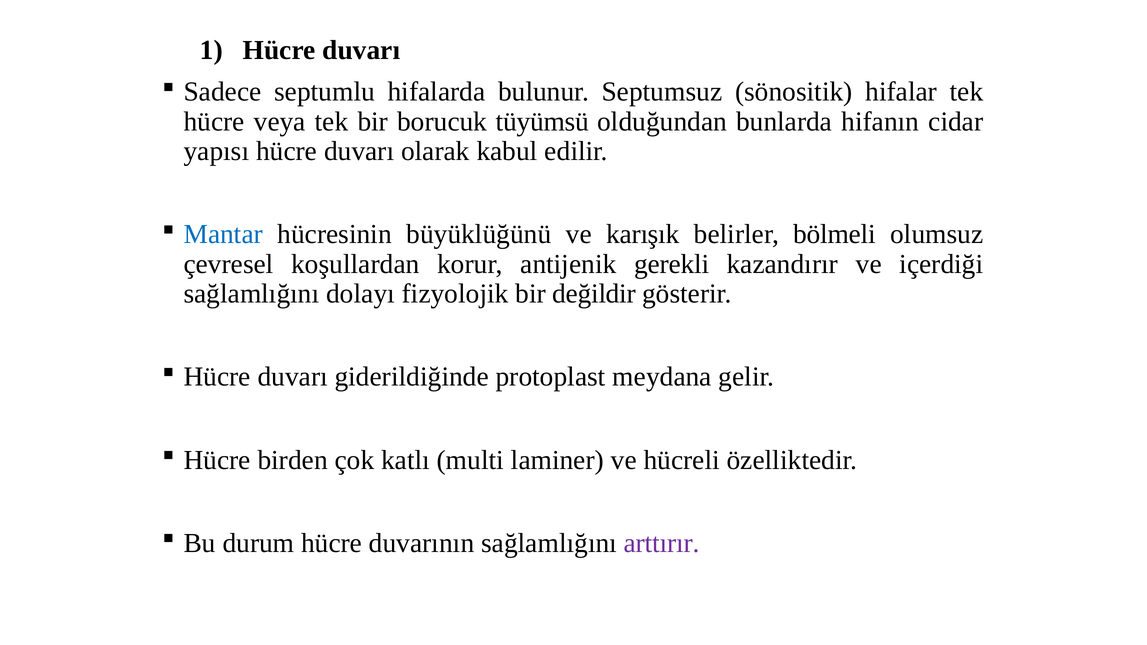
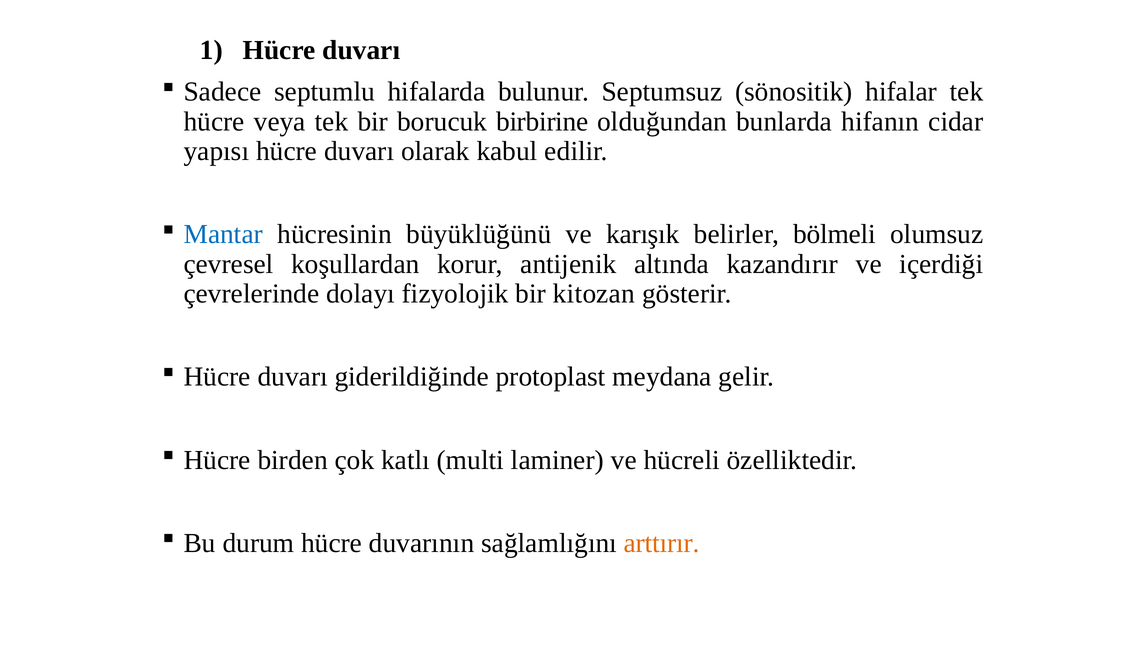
tüyümsü: tüyümsü -> birbirine (542, 122)
gerekli: gerekli -> altında (672, 264)
sağlamlığını: sağlamlığını -> çevrelerinde (251, 294)
değildir: değildir -> kitozan (594, 294)
arttırır colour: purple -> orange (662, 543)
